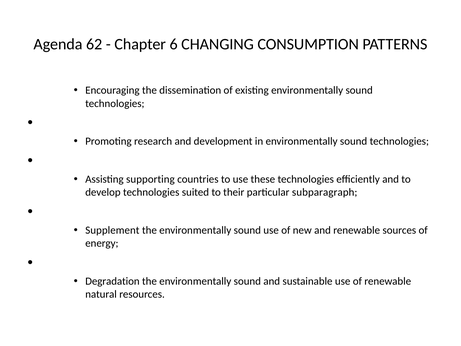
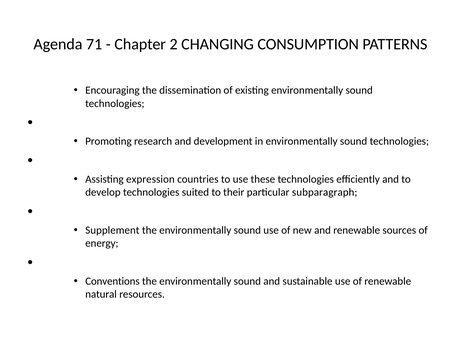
62: 62 -> 71 (94, 44)
6: 6 -> 2 (174, 44)
supporting: supporting -> expression (150, 179)
Degradation: Degradation -> Conventions (112, 281)
